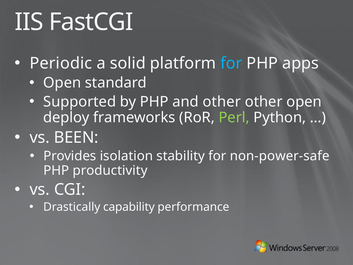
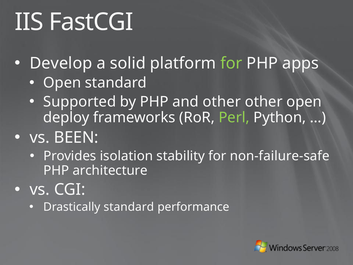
Periodic: Periodic -> Develop (61, 63)
for colour: light blue -> light green (231, 63)
non-power-safe: non-power-safe -> non-failure-safe (280, 156)
productivity: productivity -> architecture (110, 170)
Drastically capability: capability -> standard (129, 207)
